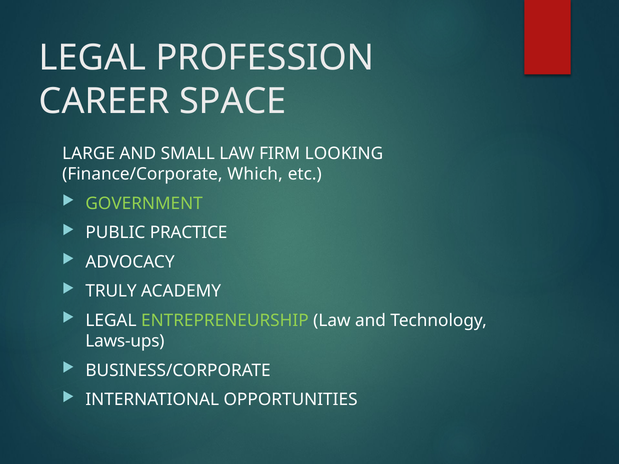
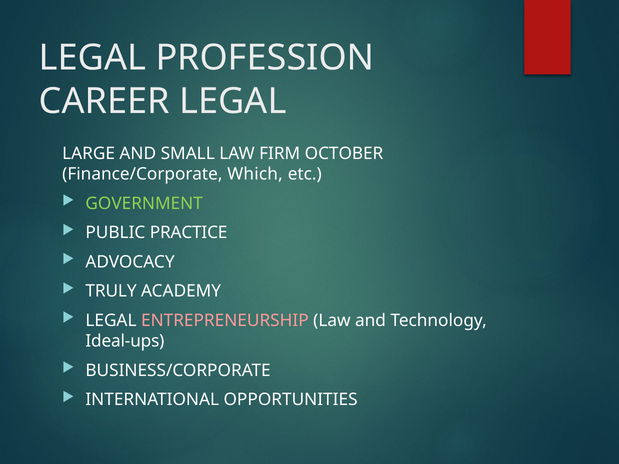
CAREER SPACE: SPACE -> LEGAL (233, 101)
LOOKING: LOOKING -> OCTOBER (344, 154)
ENTREPRENEURSHIP colour: light green -> pink (225, 321)
Laws-ups: Laws-ups -> Ideal-ups (125, 341)
